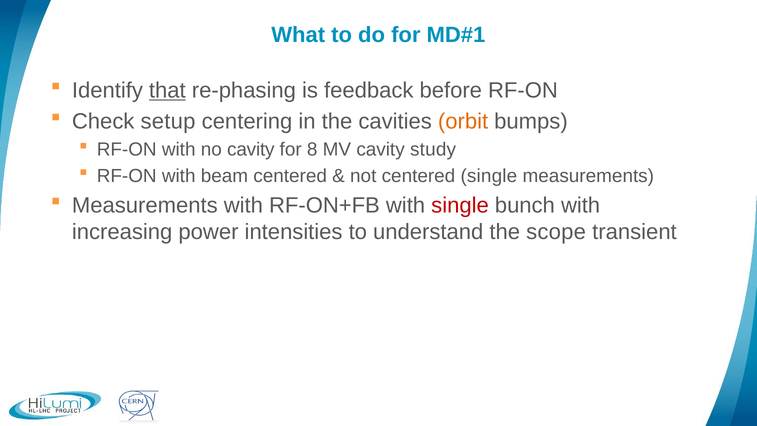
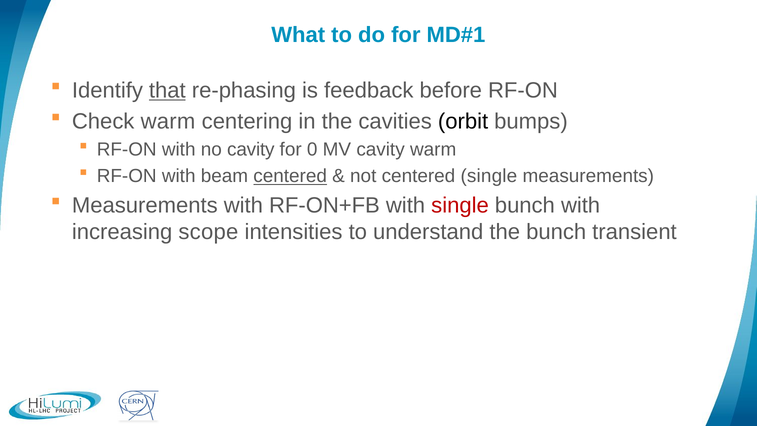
Check setup: setup -> warm (168, 121)
orbit colour: orange -> black (463, 121)
8: 8 -> 0 (312, 150)
cavity study: study -> warm (433, 150)
centered underline: none -> present (290, 176)
power: power -> scope (208, 232)
the scope: scope -> bunch (556, 232)
